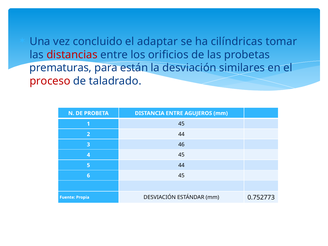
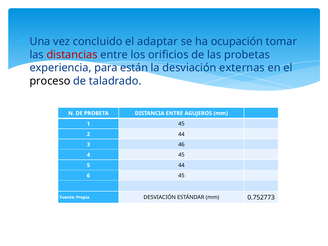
cilíndricas: cilíndricas -> ocupación (237, 42)
prematuras: prematuras -> experiencia (61, 68)
similares: similares -> externas (242, 68)
proceso colour: red -> black (50, 81)
